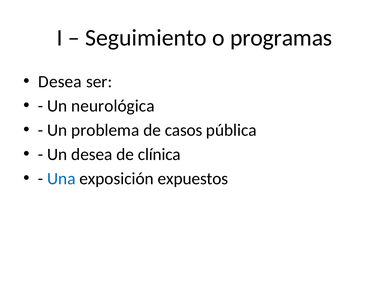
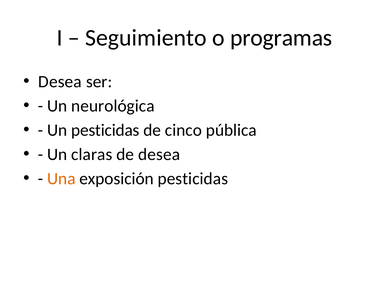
Un problema: problema -> pesticidas (105, 130)
casos: casos -> cinco (183, 130)
Un desea: desea -> claras (92, 154)
de clínica: clínica -> desea (159, 154)
Una colour: blue -> orange (61, 178)
exposición expuestos: expuestos -> pesticidas (193, 178)
